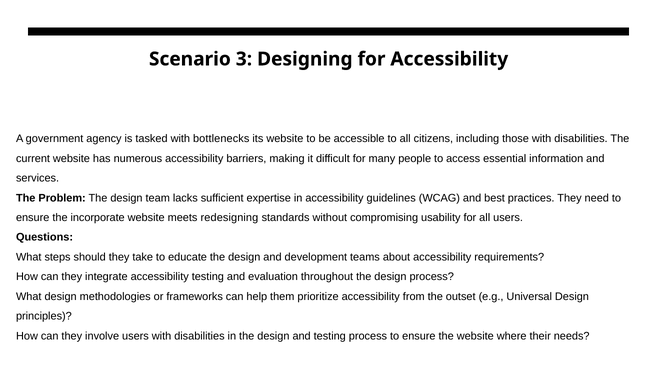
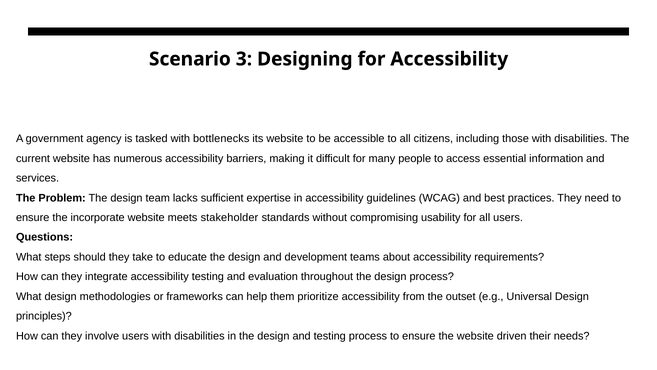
redesigning: redesigning -> stakeholder (229, 217)
where: where -> driven (512, 336)
